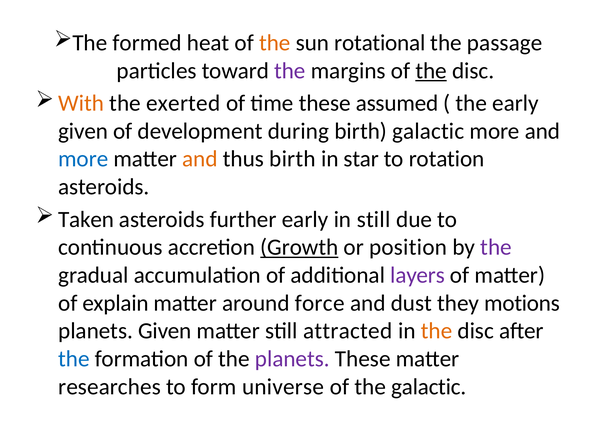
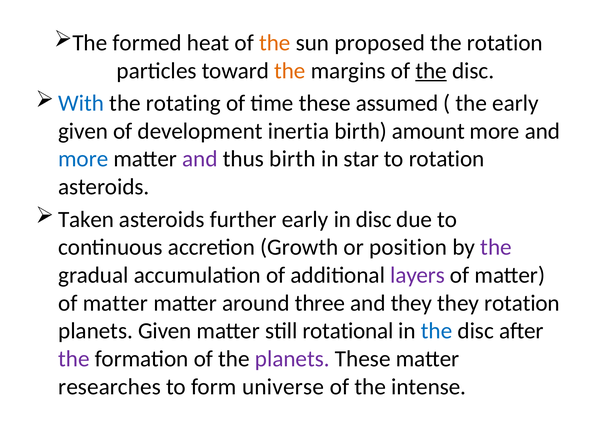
rotational: rotational -> proposed (380, 43)
the passage: passage -> rotation (505, 43)
the colour: purple -> orange (290, 71)
With colour: orange -> blue (81, 103)
exerted: exerted -> rotating (183, 103)
during: during -> inertia (298, 131)
birth galactic: galactic -> amount (428, 131)
and colour: orange -> purple (200, 159)
in still: still -> disc (374, 219)
Growth underline: present -> none (299, 247)
explain: explain -> matter (115, 303)
force: force -> three (320, 303)
and dust: dust -> they (411, 303)
they motions: motions -> rotation (522, 303)
attracted: attracted -> rotational (348, 331)
the colour: orange -> blue (437, 331)
the colour: blue -> purple (74, 359)
the galactic: galactic -> intense (429, 387)
